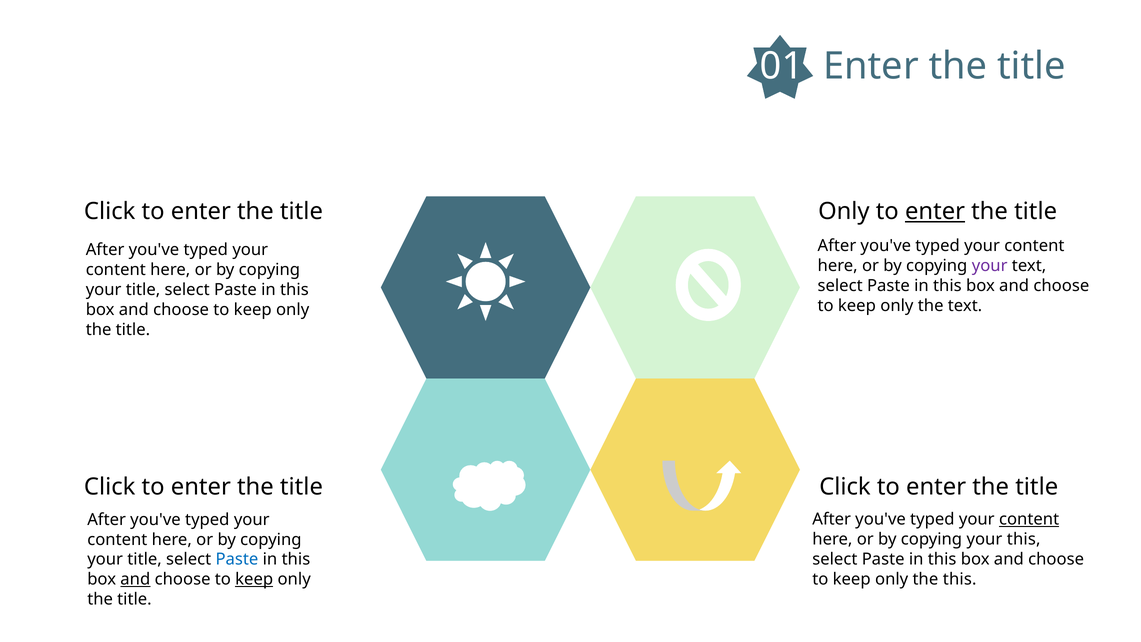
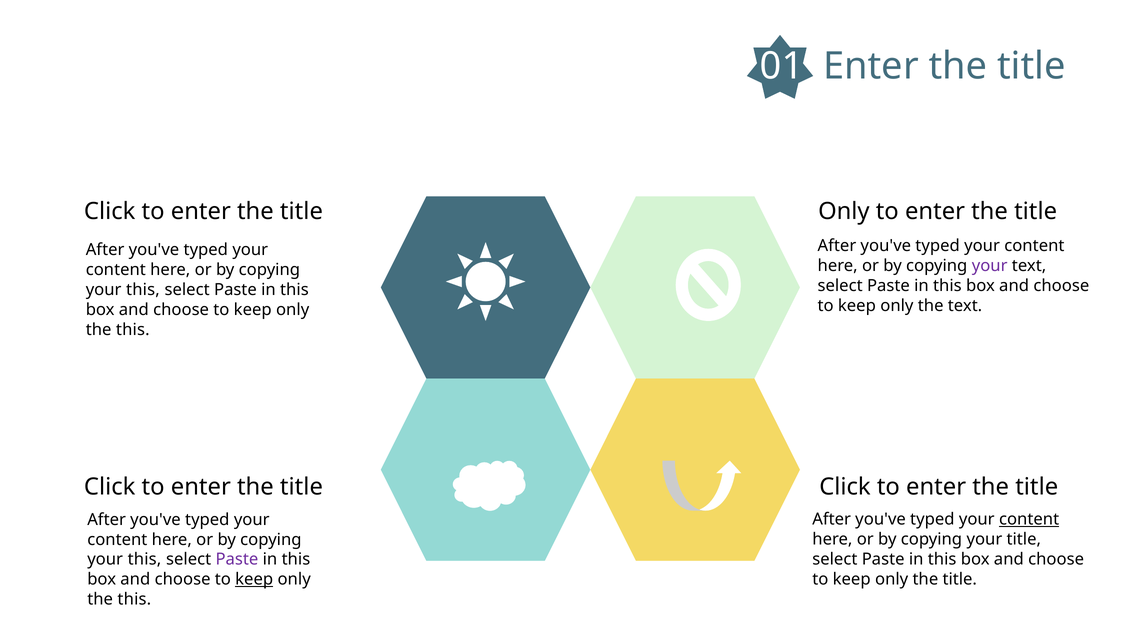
enter underline: present -> none (935, 212)
title: title -> this (143, 290)
title: title -> this (133, 330)
your this: this -> title (1024, 539)
title: title -> this (144, 559)
Paste colour: blue -> purple (237, 559)
only the this: this -> title (960, 579)
and underline: present -> none (135, 579)
title: title -> this (134, 599)
